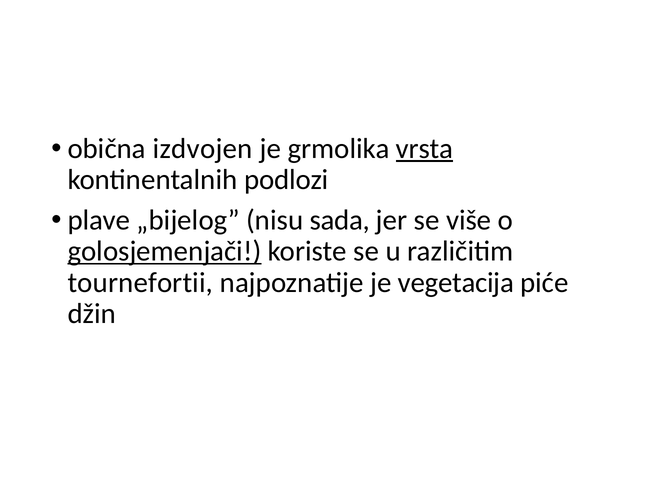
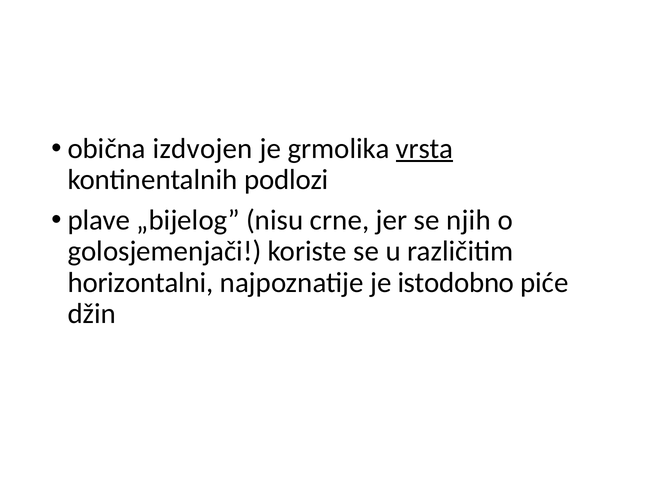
sada: sada -> crne (340, 220)
više: više -> njih (469, 220)
golosjemenjači underline: present -> none (164, 252)
tournefortii: tournefortii -> horizontalni (141, 283)
vegetacija: vegetacija -> istodobno (456, 283)
